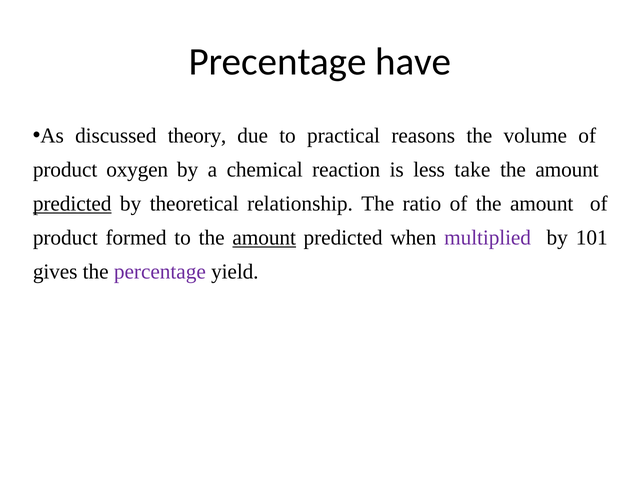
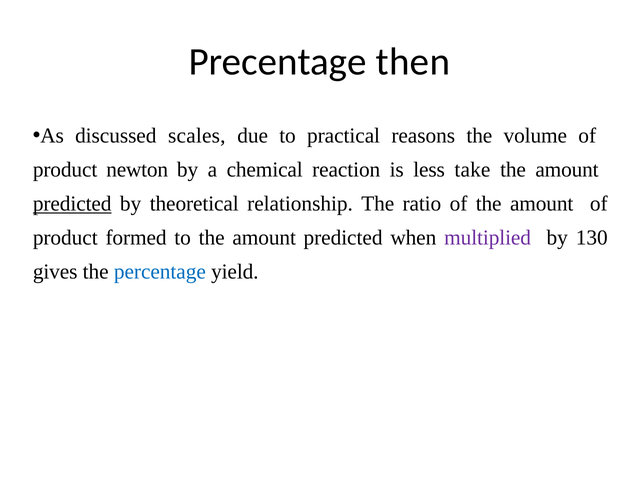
have: have -> then (413, 62)
theory: theory -> scales (197, 136)
oxygen: oxygen -> newton (137, 170)
amount underline: present -> none (264, 238)
101: 101 -> 130 (592, 238)
percentage colour: purple -> blue (160, 272)
